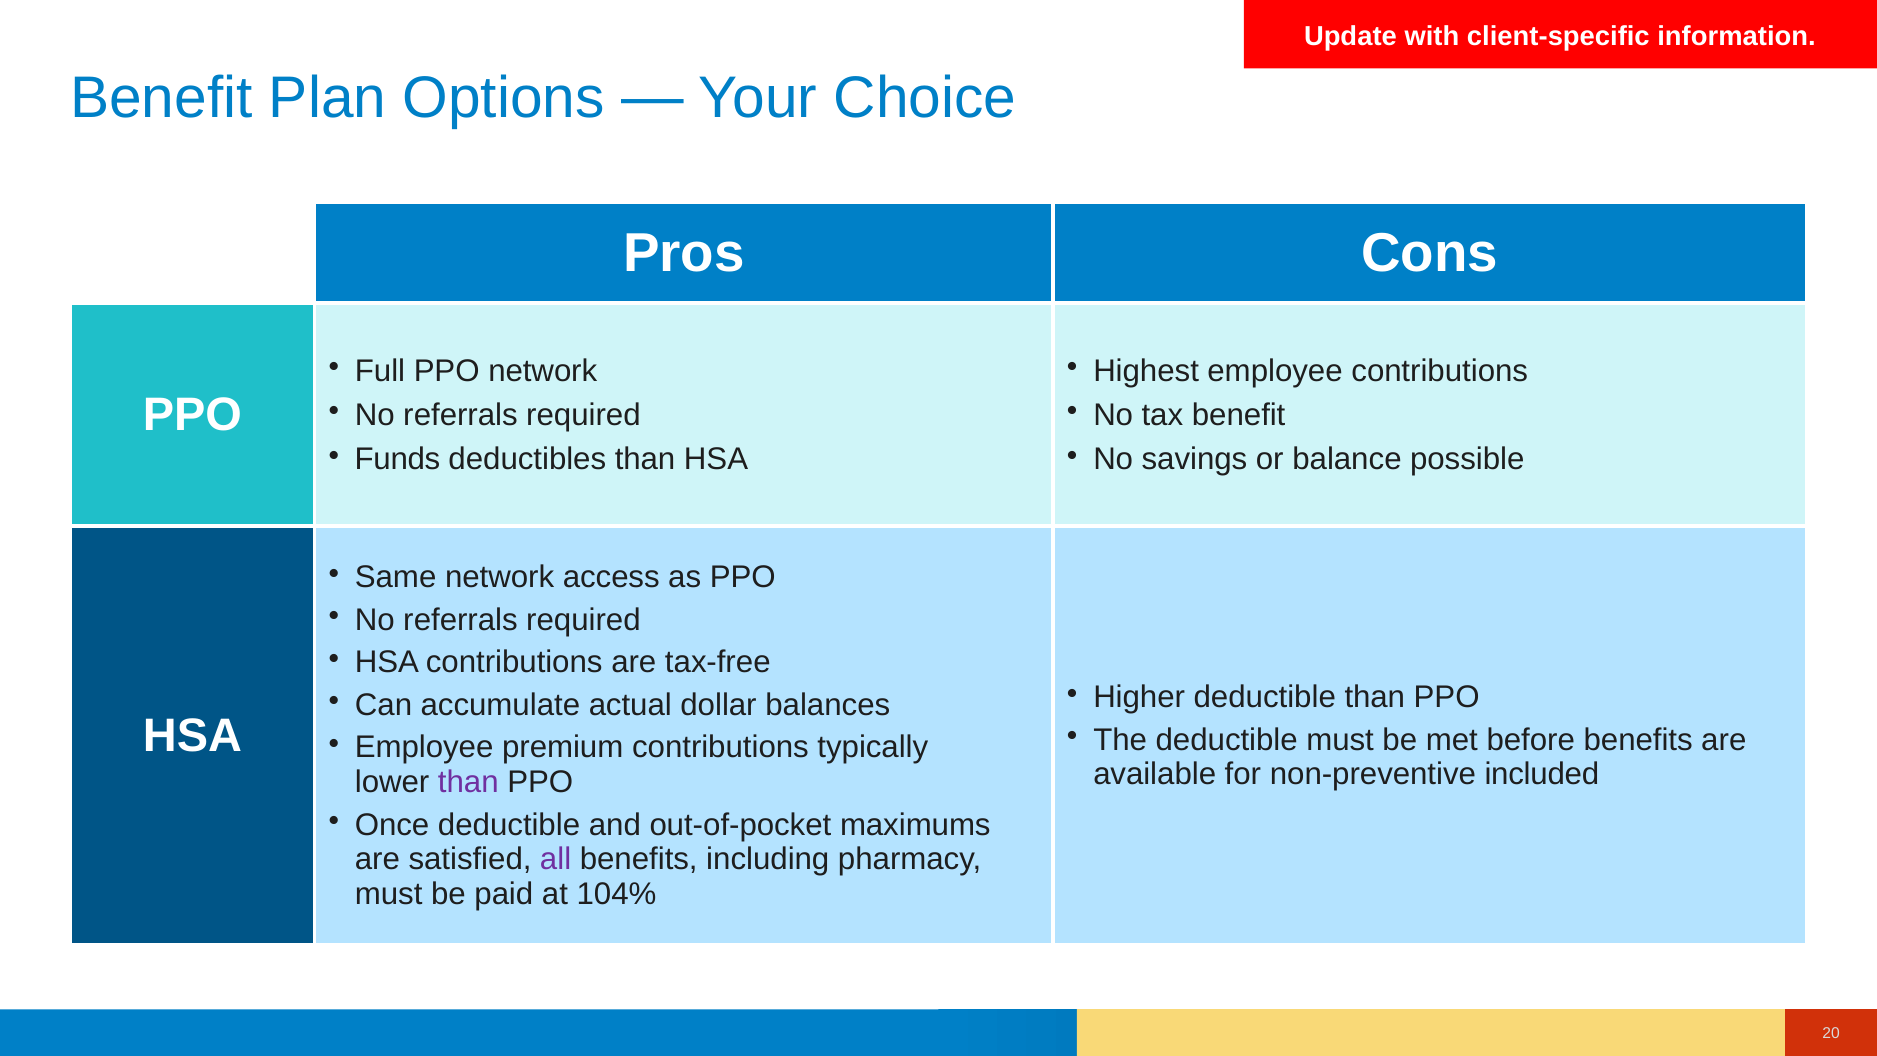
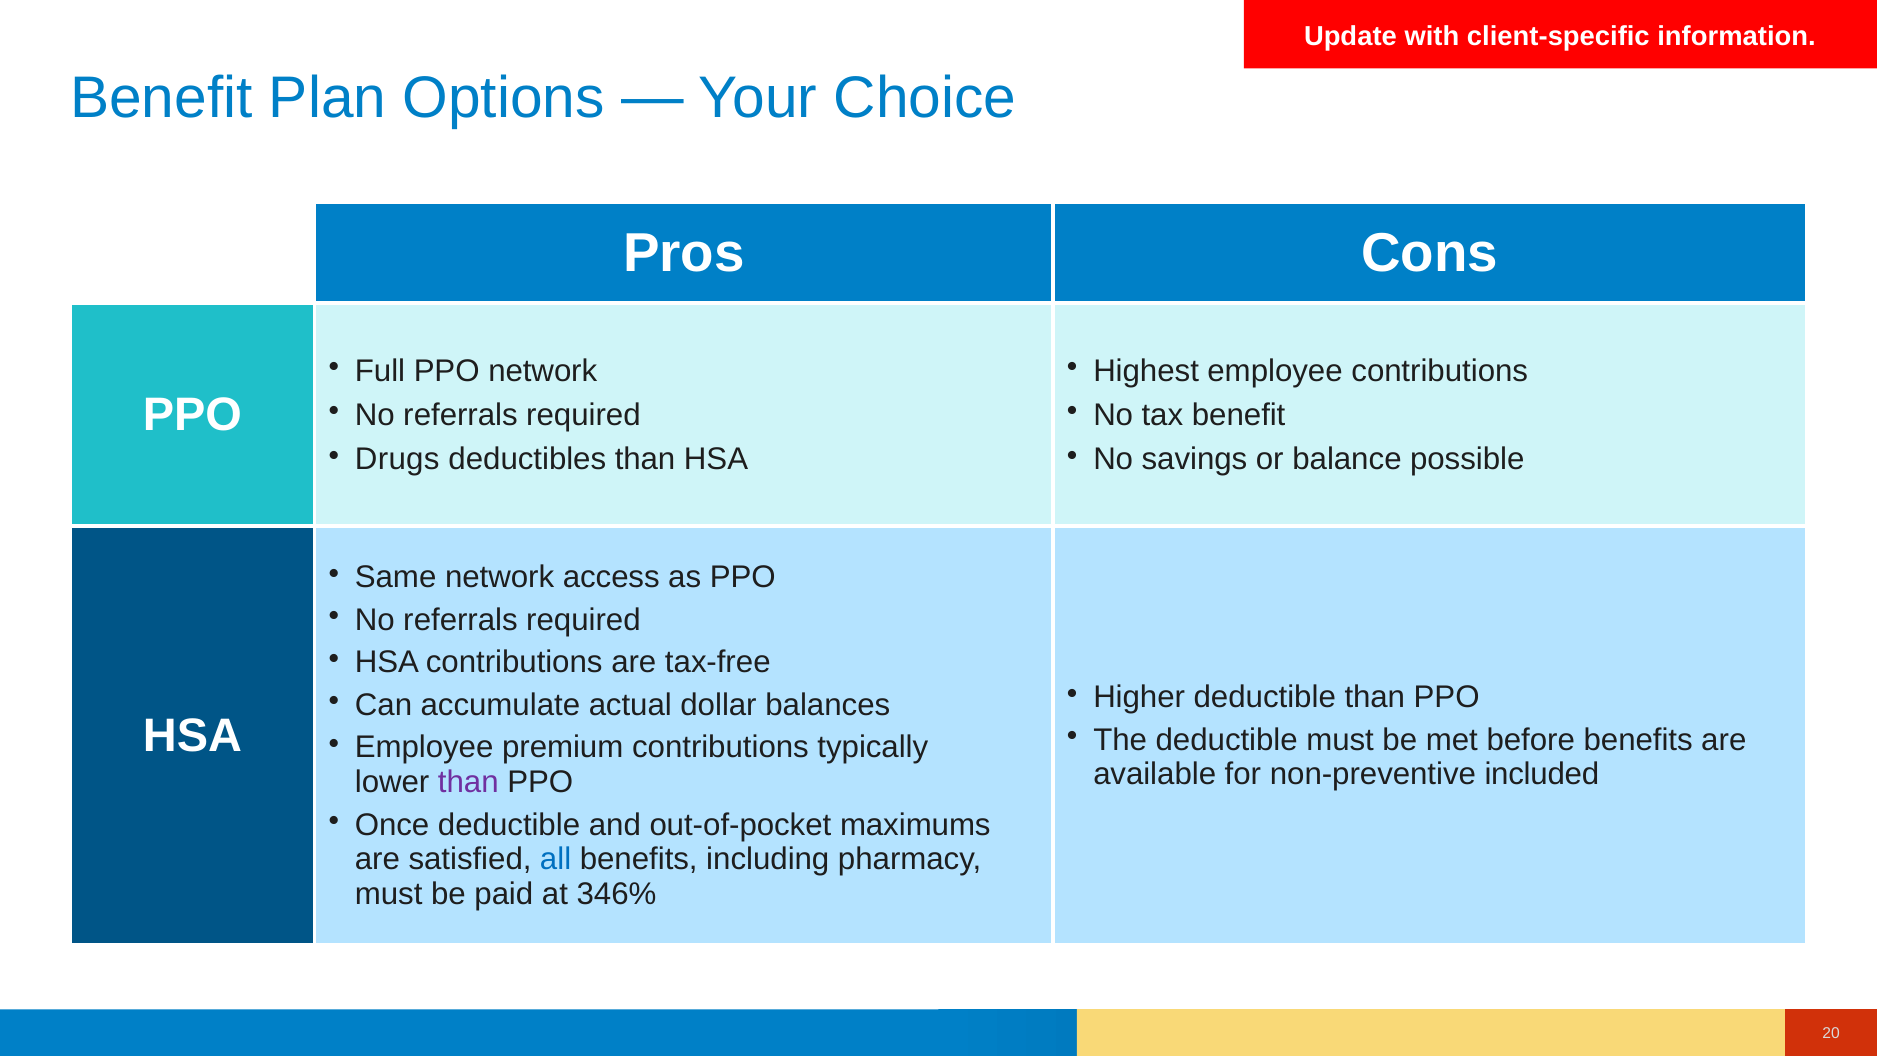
Funds: Funds -> Drugs (397, 459)
all colour: purple -> blue (556, 859)
104%: 104% -> 346% (617, 894)
